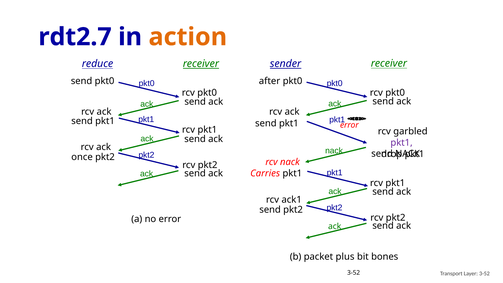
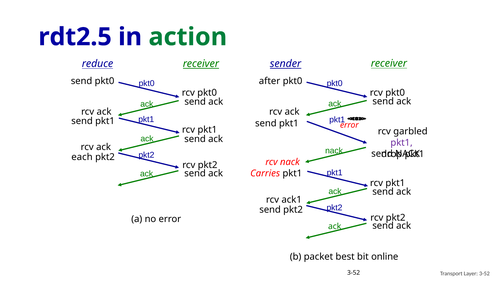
rdt2.7: rdt2.7 -> rdt2.5 (75, 37)
action colour: orange -> green (188, 37)
once: once -> each (82, 157)
plus: plus -> best (345, 257)
bones: bones -> online (385, 257)
